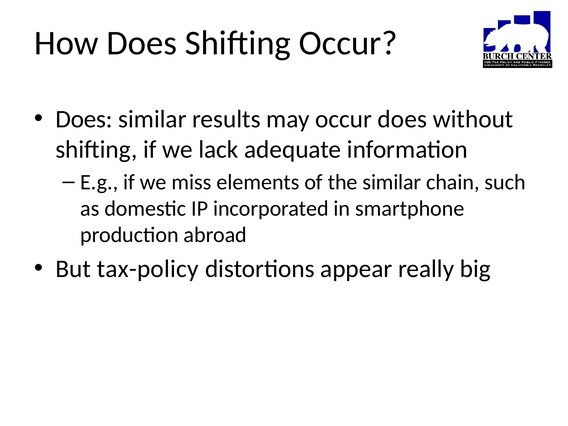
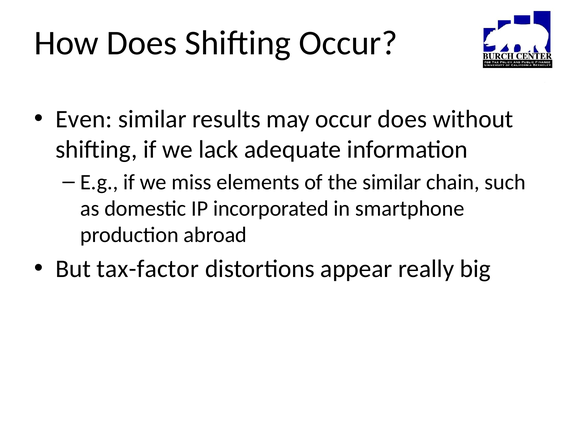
Does: Does -> Even (84, 119)
tax-policy: tax-policy -> tax-factor (148, 269)
